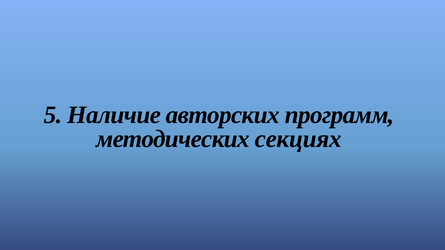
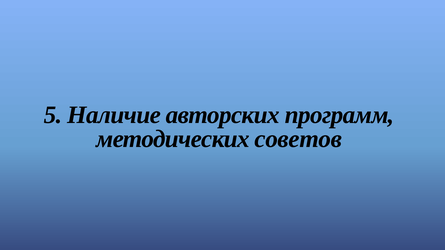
секциях: секциях -> советов (298, 139)
